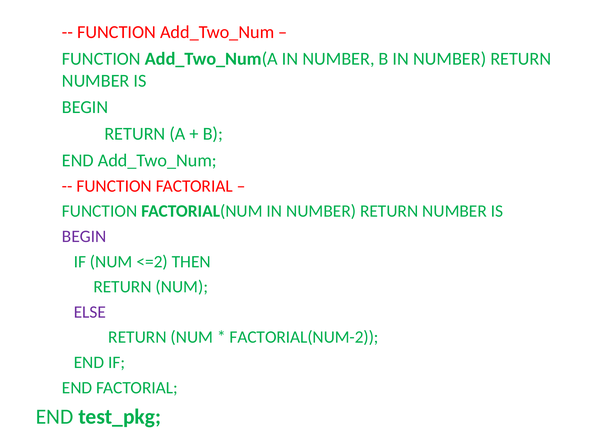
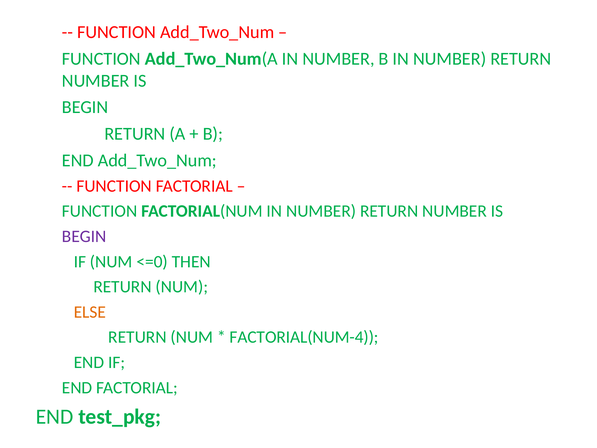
<=2: <=2 -> <=0 (152, 261)
ELSE colour: purple -> orange (90, 312)
FACTORIAL(NUM-2: FACTORIAL(NUM-2 -> FACTORIAL(NUM-4 (304, 337)
